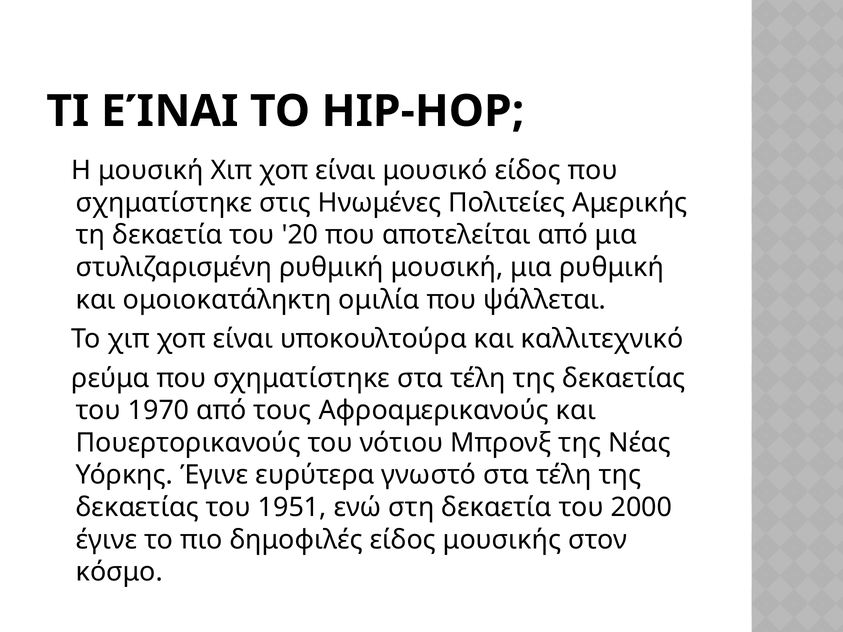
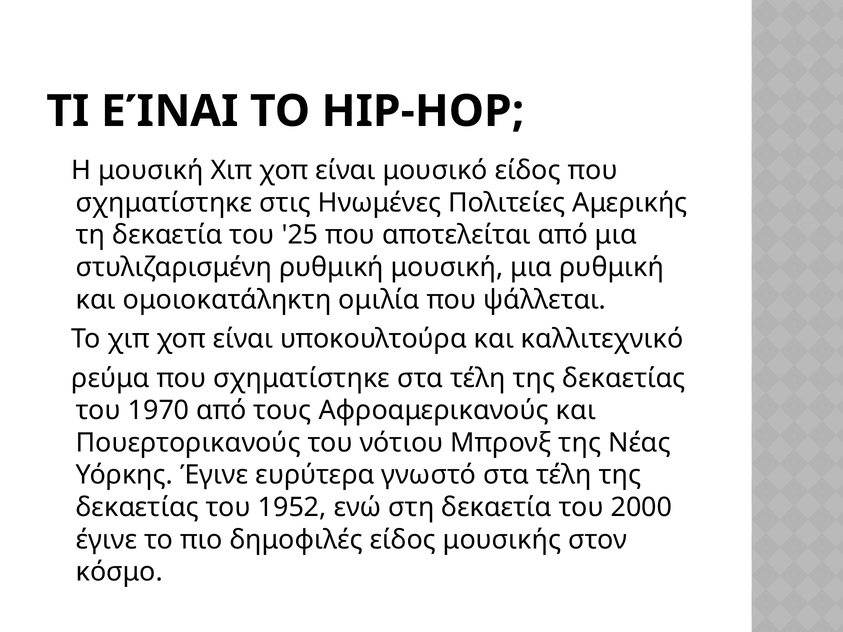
20: 20 -> 25 (300, 235)
1951: 1951 -> 1952 (292, 508)
